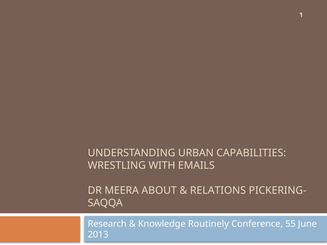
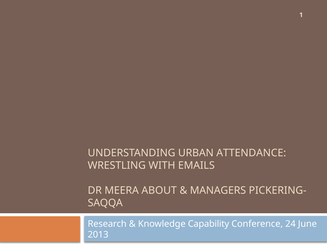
CAPABILITIES: CAPABILITIES -> ATTENDANCE (251, 153)
RELATIONS: RELATIONS -> MANAGERS (218, 191)
Routinely: Routinely -> Capability (209, 224)
55: 55 -> 24 (290, 224)
